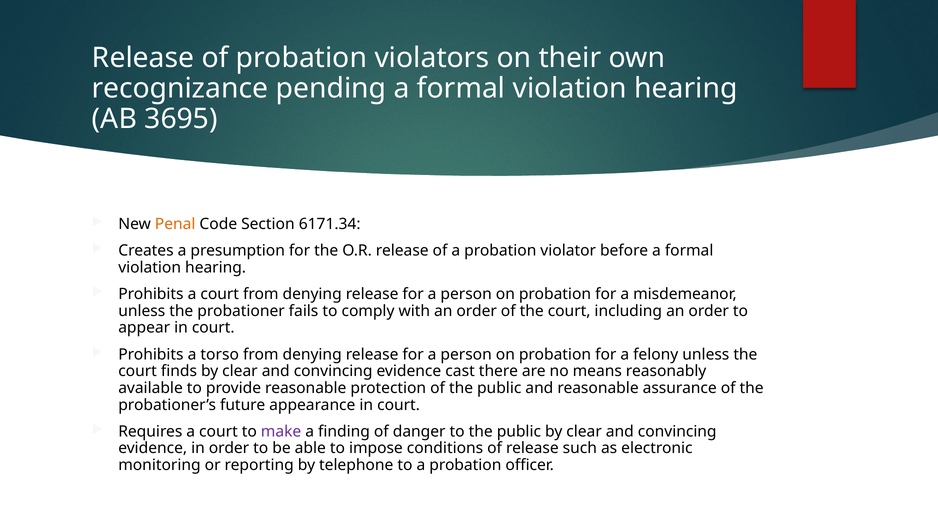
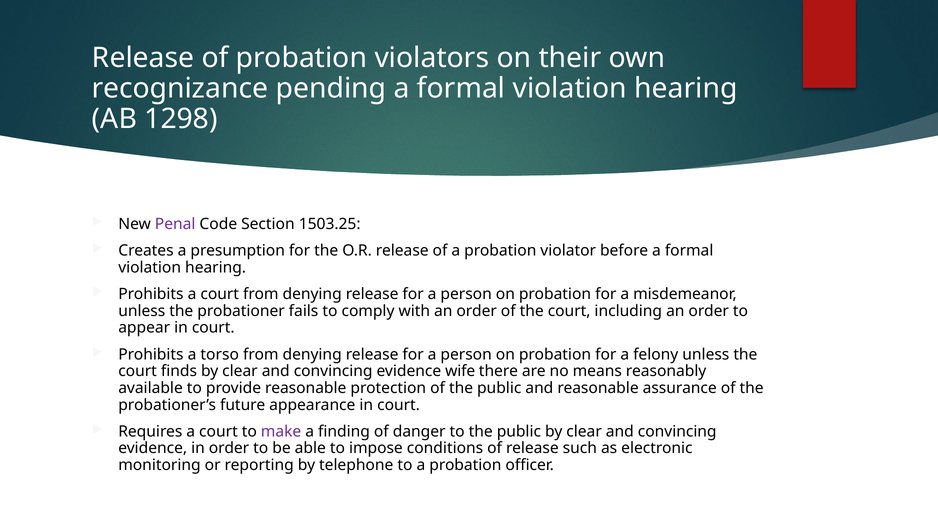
3695: 3695 -> 1298 (181, 119)
Penal colour: orange -> purple (175, 224)
6171.34: 6171.34 -> 1503.25 (330, 224)
cast: cast -> wife (460, 372)
